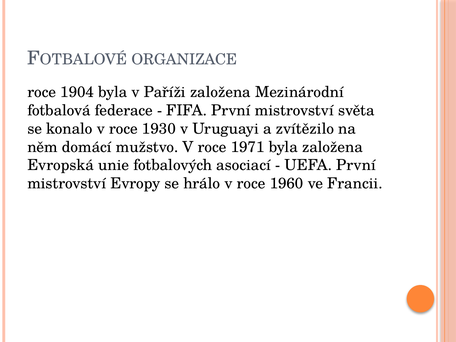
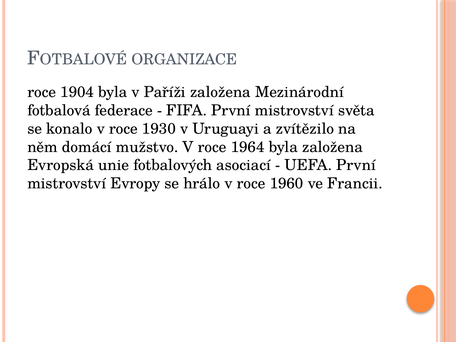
1971: 1971 -> 1964 (248, 147)
